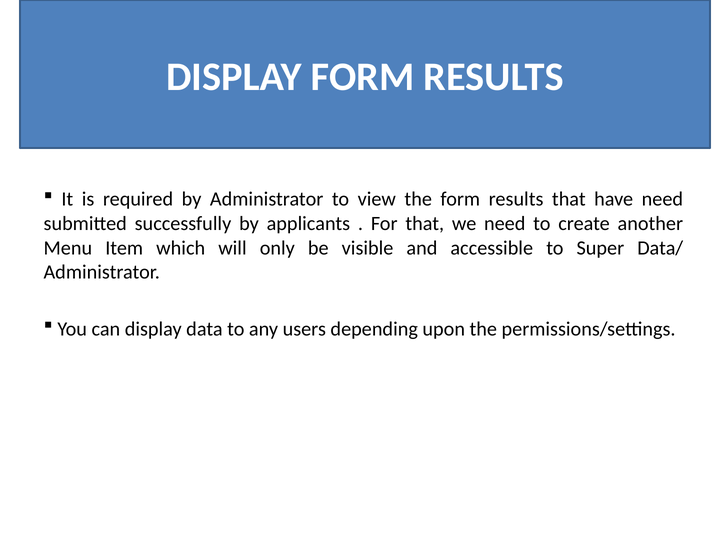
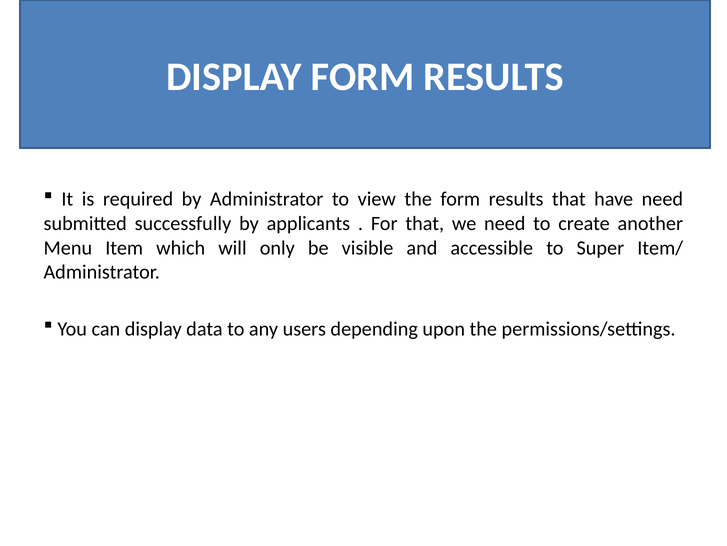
Data/: Data/ -> Item/ (660, 247)
